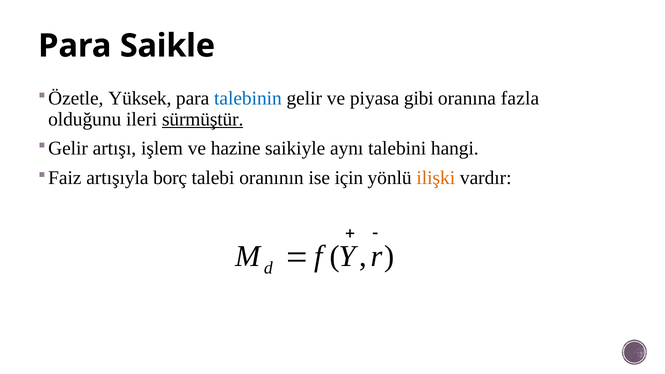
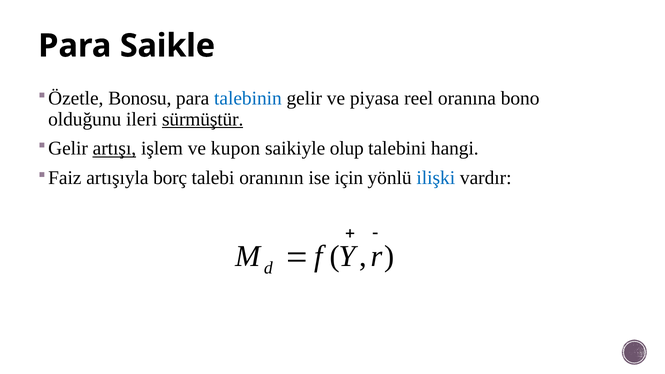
Yüksek: Yüksek -> Bonosu (140, 98)
gibi: gibi -> reel (419, 98)
fazla: fazla -> bono (520, 98)
artışı underline: none -> present (114, 149)
hazine: hazine -> kupon (235, 149)
aynı: aynı -> olup (347, 149)
ilişki colour: orange -> blue (436, 178)
